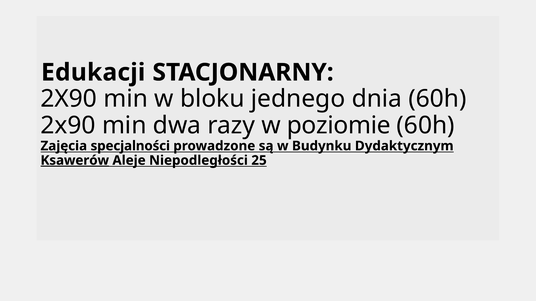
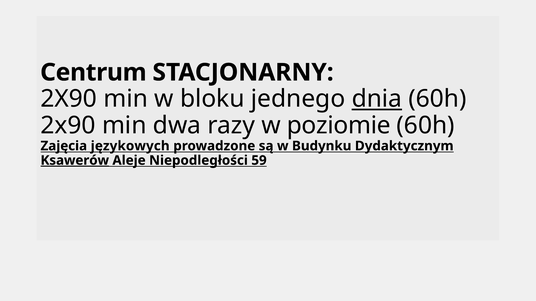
Edukacji: Edukacji -> Centrum (93, 73)
dnia underline: none -> present (377, 99)
specjalności: specjalności -> językowych (130, 146)
25: 25 -> 59 (259, 161)
